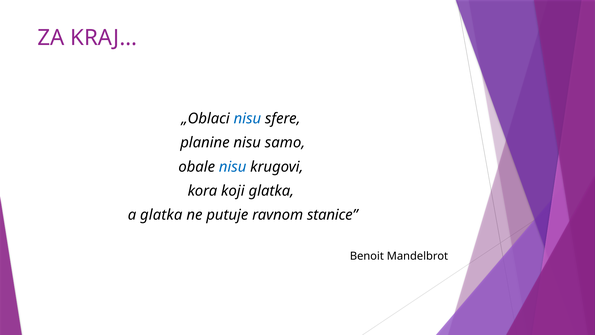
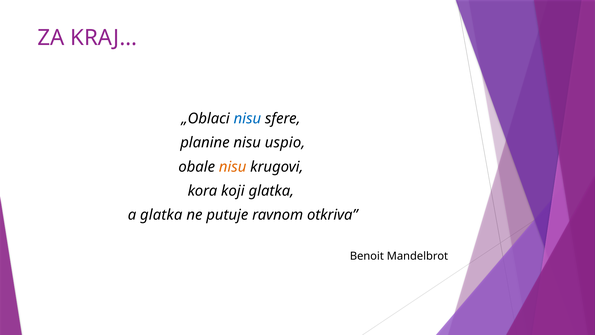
samo: samo -> uspio (285, 143)
nisu colour: blue -> orange (233, 167)
stanice: stanice -> otkriva (332, 215)
